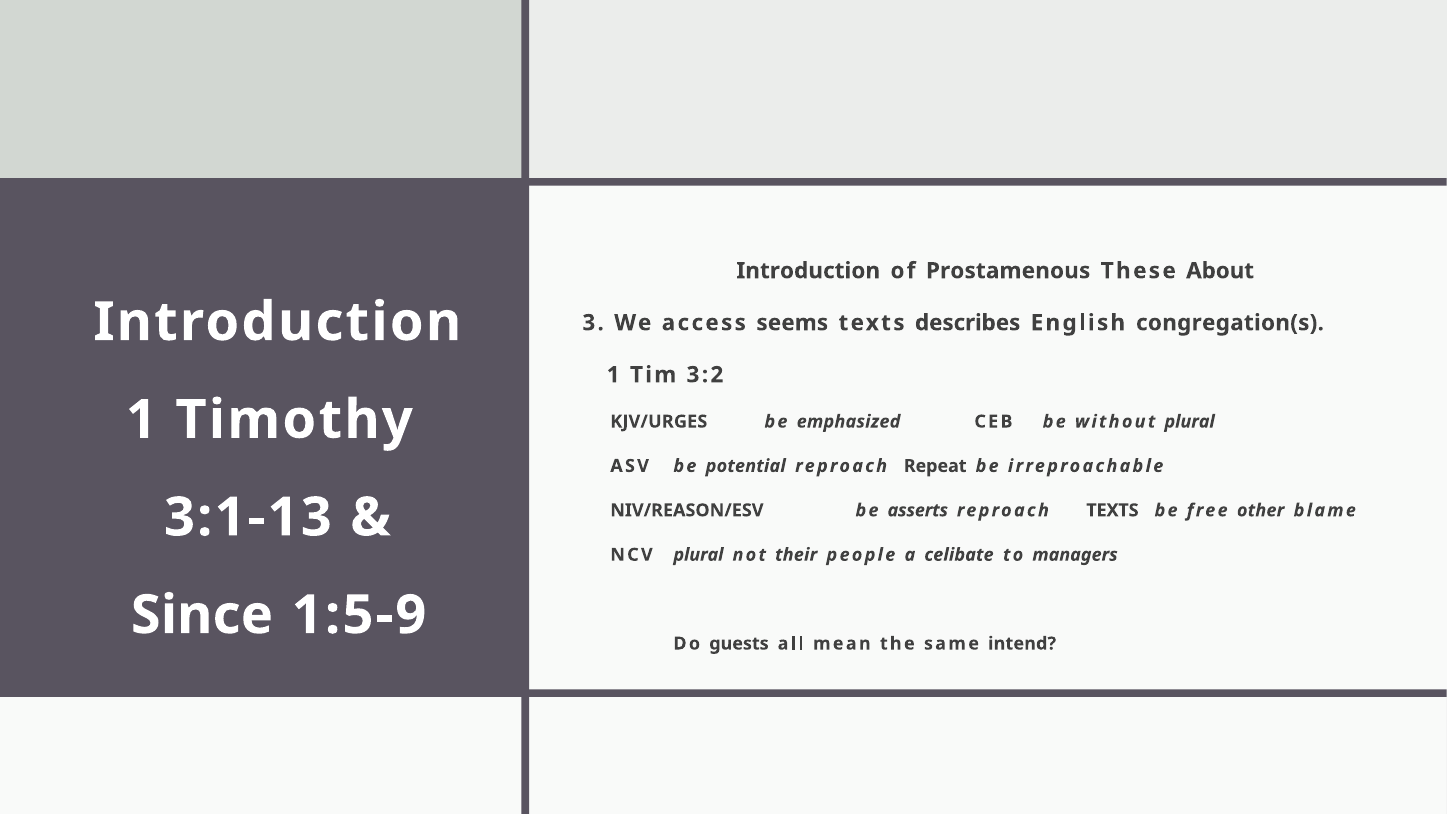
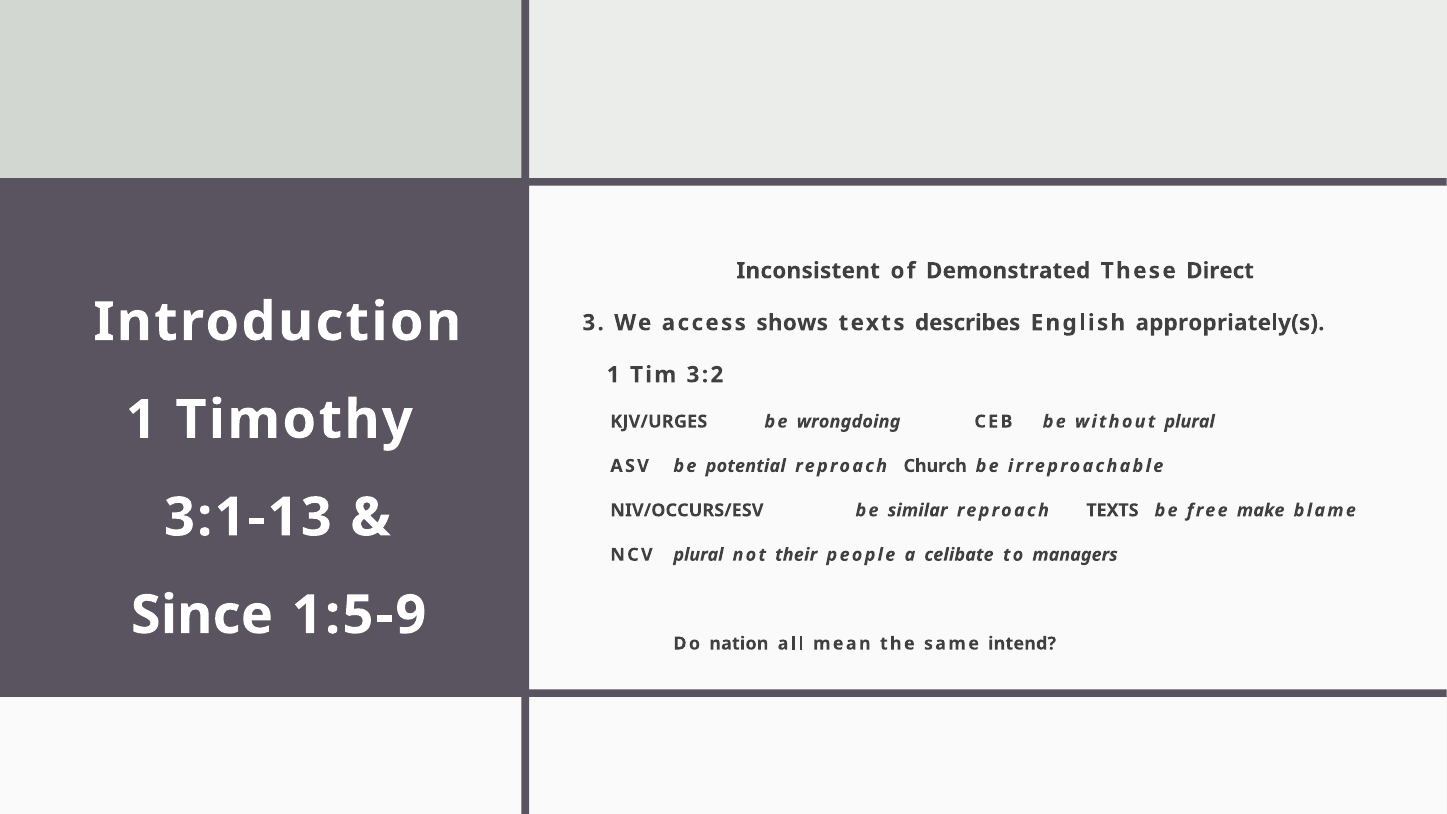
Introduction: Introduction -> Inconsistent (808, 271)
Prostamenous: Prostamenous -> Demonstrated (1008, 271)
About: About -> Direct (1220, 271)
seems: seems -> shows (792, 323)
congregation(s: congregation(s -> appropriately(s (1230, 323)
emphasized: emphasized -> wrongdoing (849, 422)
Repeat: Repeat -> Church (935, 466)
NIV/REASON/ESV: NIV/REASON/ESV -> NIV/OCCURS/ESV (687, 510)
asserts: asserts -> similar (918, 510)
other: other -> make (1261, 510)
guests: guests -> nation (739, 644)
